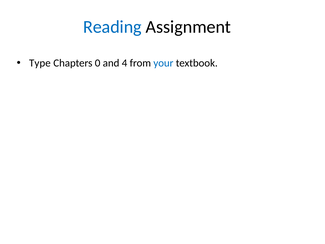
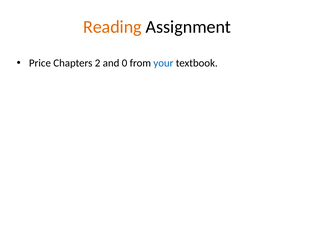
Reading colour: blue -> orange (112, 27)
Type: Type -> Price (40, 63)
0: 0 -> 2 (98, 63)
4: 4 -> 0 (125, 63)
